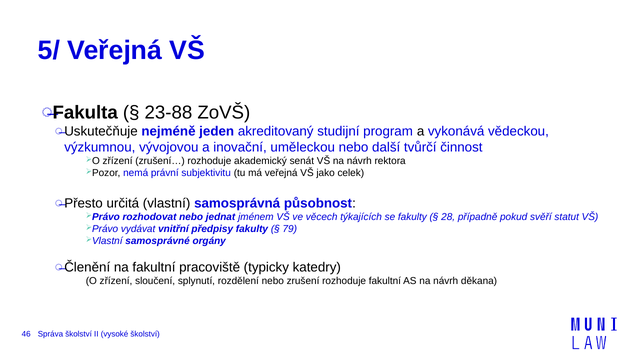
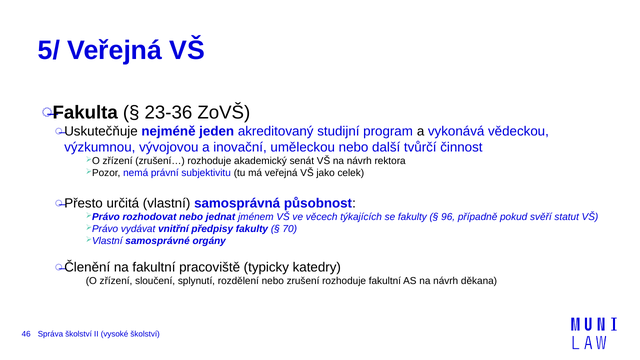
23-88: 23-88 -> 23-36 (168, 113)
28: 28 -> 96 (448, 217)
79: 79 -> 70 (290, 229)
